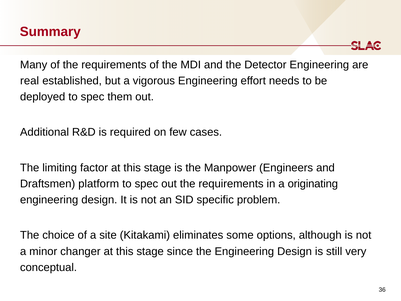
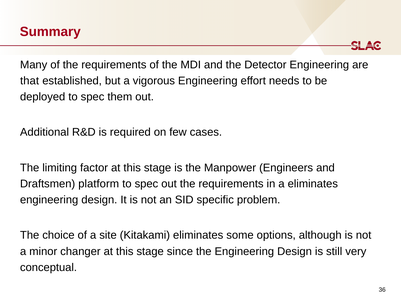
real: real -> that (30, 81)
a originating: originating -> eliminates (313, 184)
